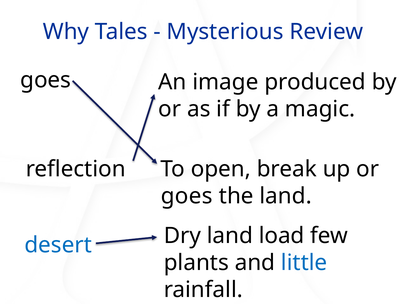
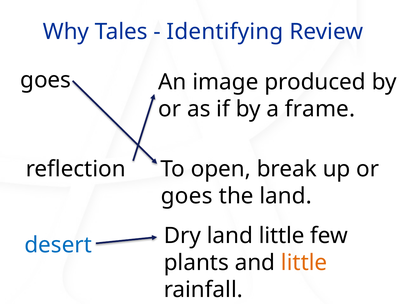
Mysterious: Mysterious -> Identifying (225, 32)
magic: magic -> frame (320, 109)
land load: load -> little (282, 236)
little colour: blue -> orange (304, 263)
